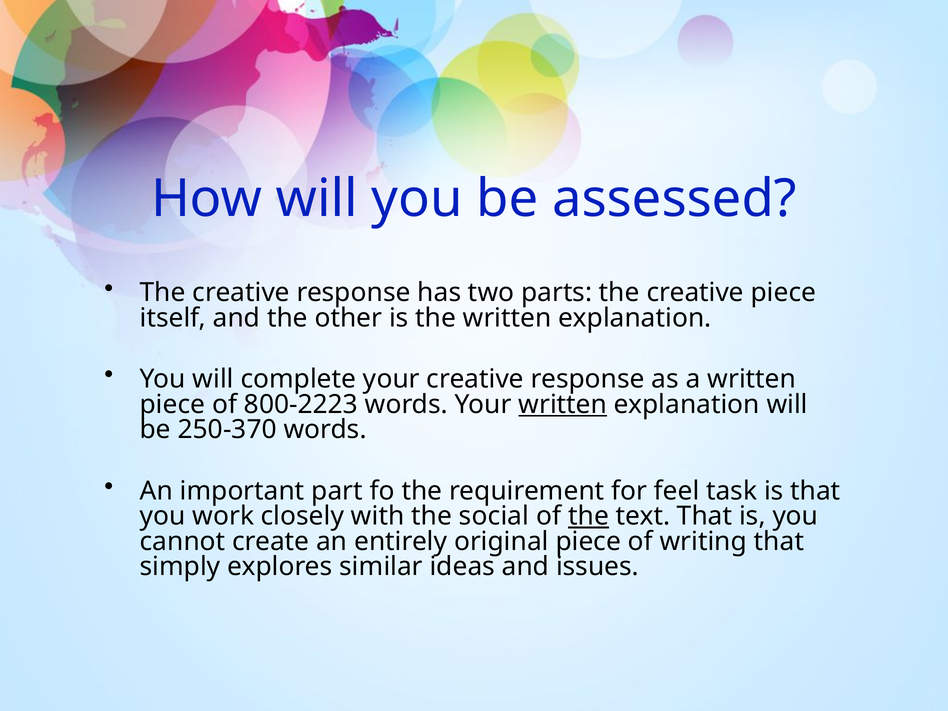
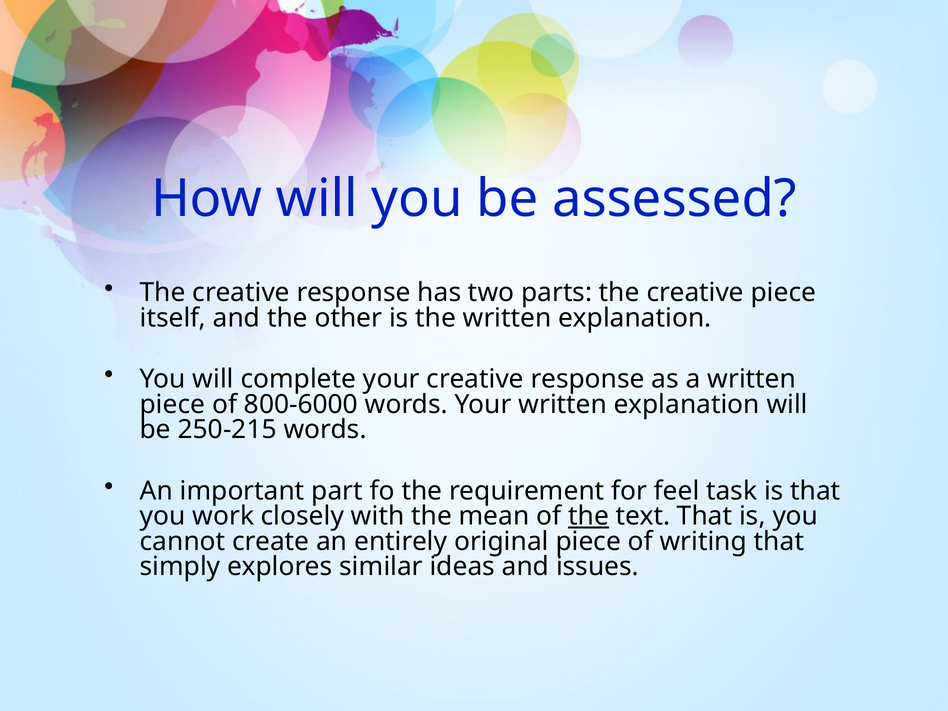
800-2223: 800-2223 -> 800-6000 (301, 404)
written underline: present -> none (563, 404)
250-370: 250-370 -> 250-215 (227, 430)
social: social -> mean (494, 516)
